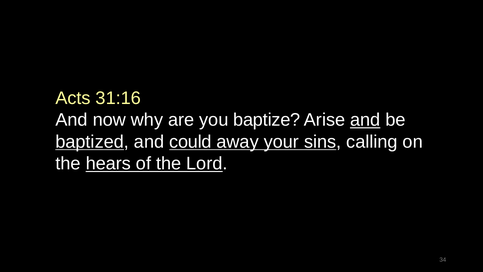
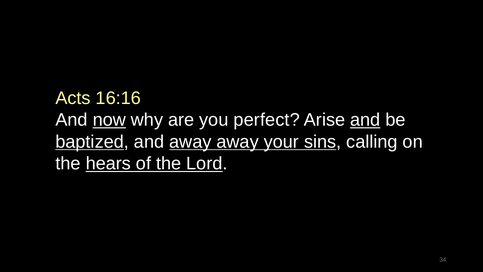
31:16: 31:16 -> 16:16 (118, 98)
now underline: none -> present (109, 120)
baptize: baptize -> perfect (267, 120)
and could: could -> away (190, 142)
